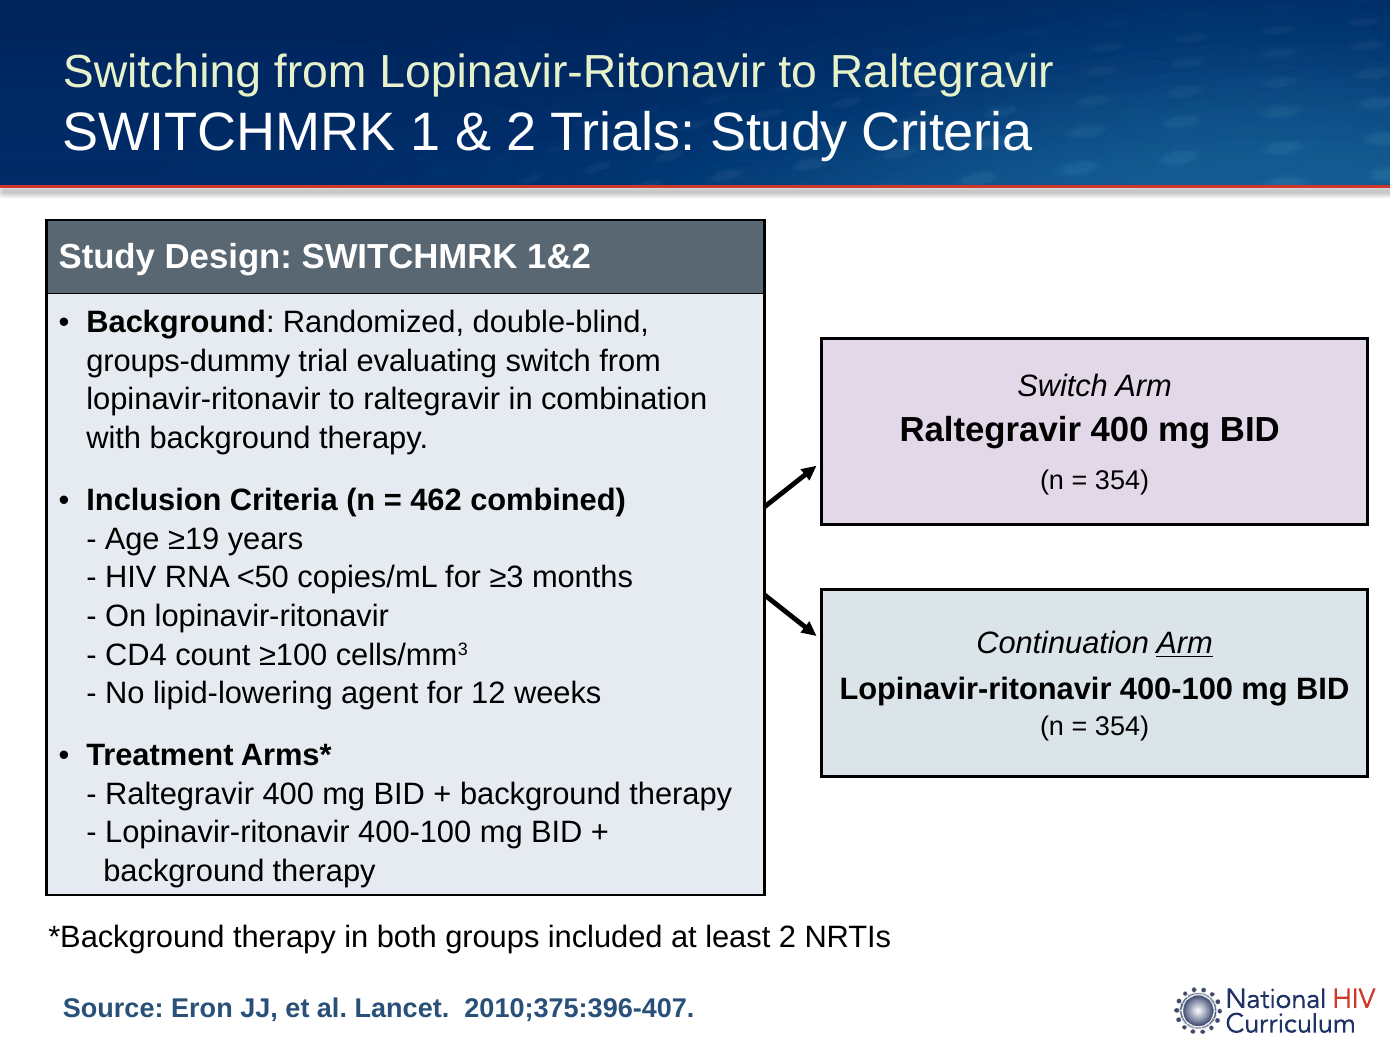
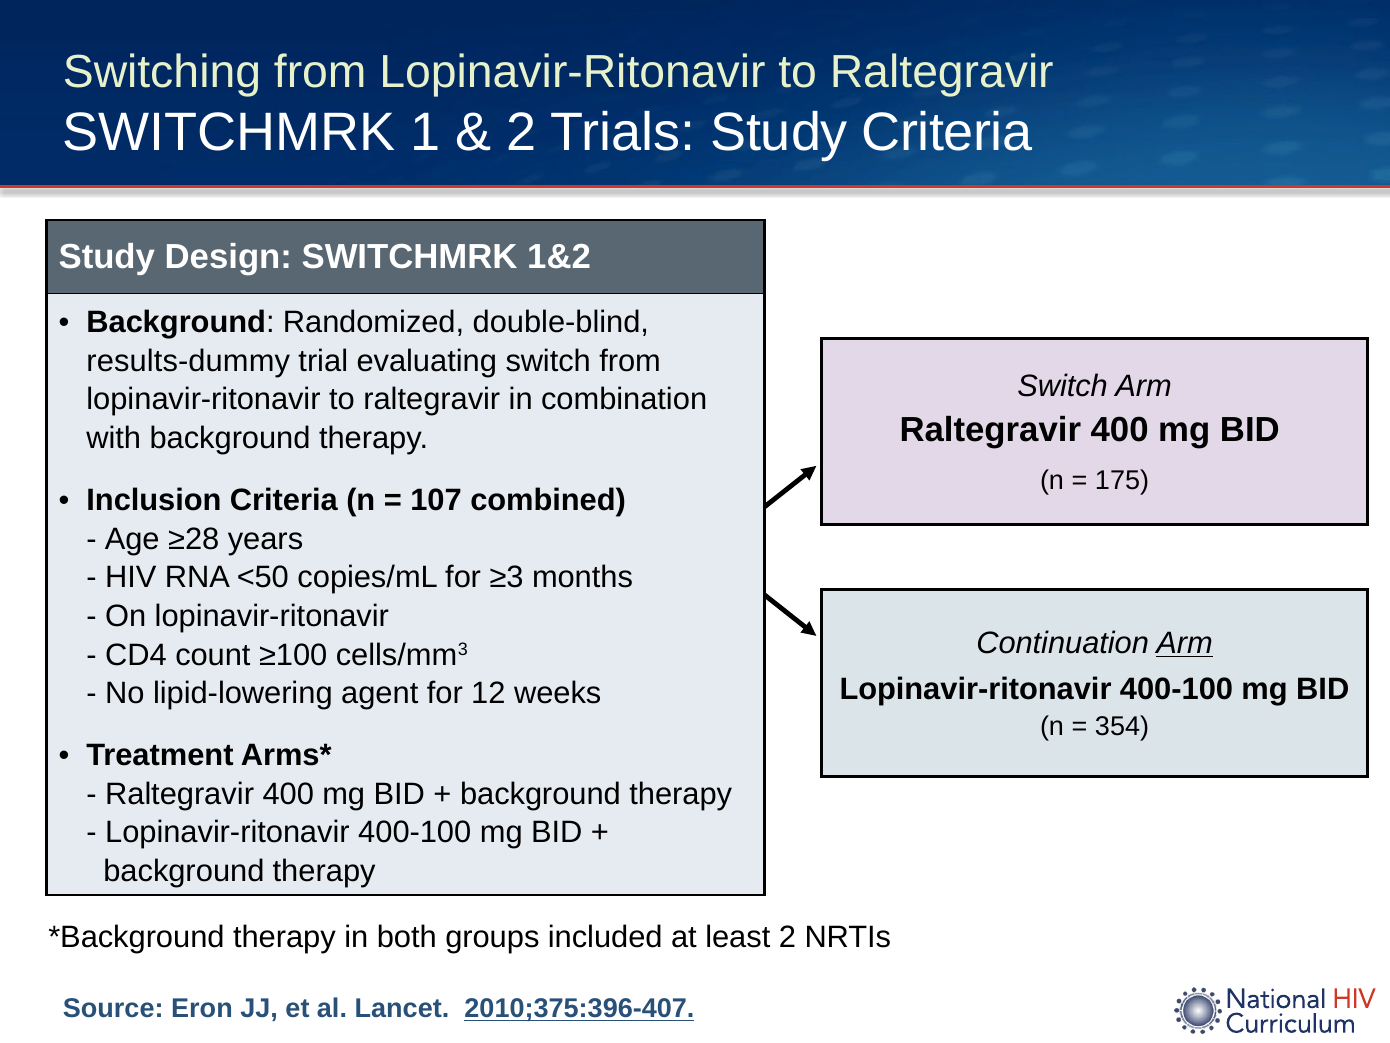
groups-dummy: groups-dummy -> results-dummy (188, 361)
354: 354 -> 175 (1122, 481)
462: 462 -> 107 (436, 500)
≥19: ≥19 -> ≥28 (194, 539)
2010;375:396-407 underline: none -> present (579, 1008)
